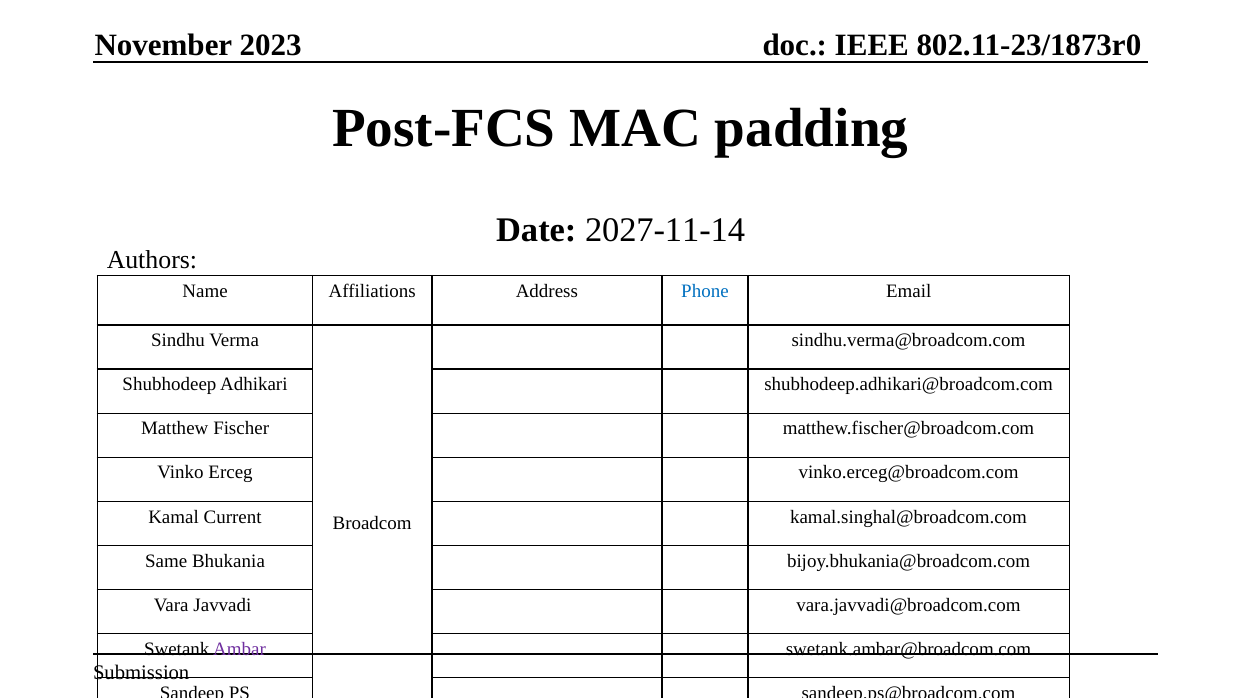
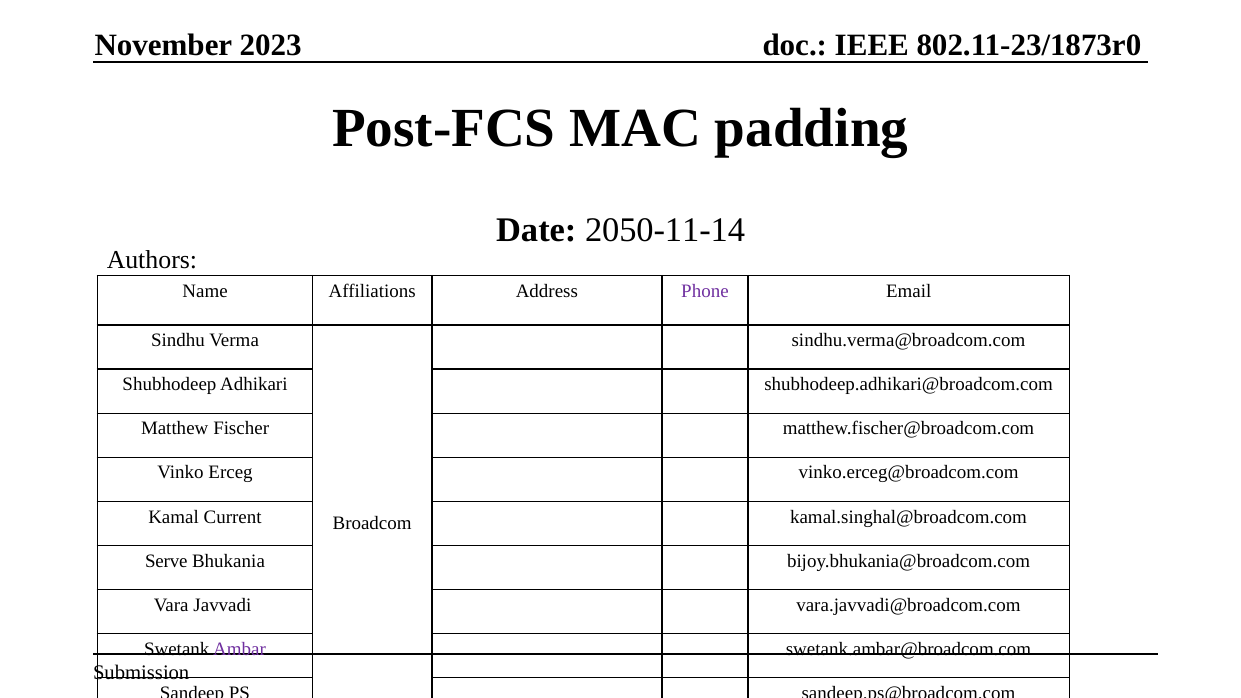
2027-11-14: 2027-11-14 -> 2050-11-14 (665, 230)
Phone colour: blue -> purple (705, 291)
Same: Same -> Serve (166, 561)
